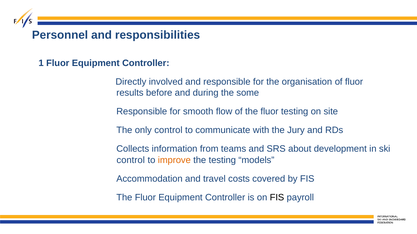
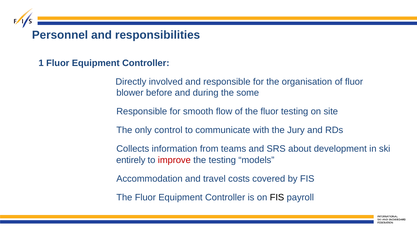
results: results -> blower (130, 93)
control: control -> entirely (131, 160)
improve colour: orange -> red (174, 160)
